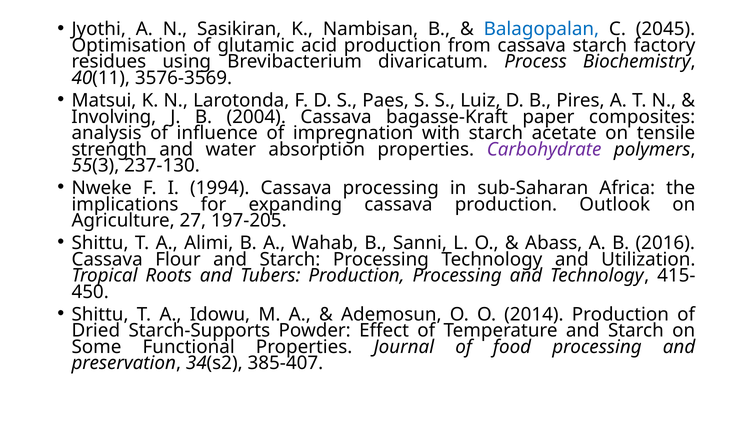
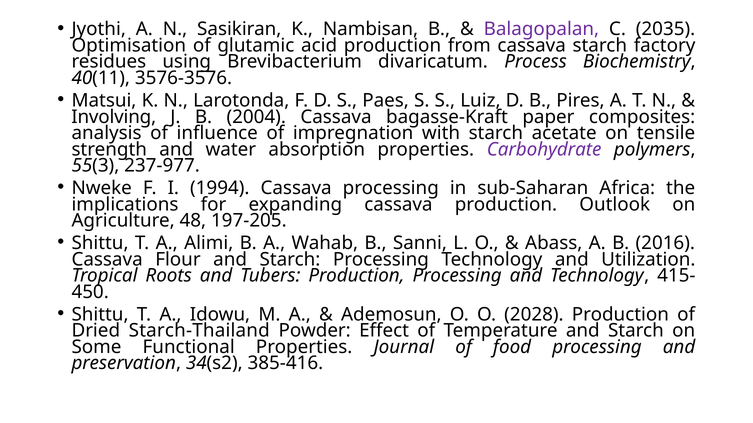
Balagopalan colour: blue -> purple (541, 29)
2045: 2045 -> 2035 (666, 29)
3576-3569: 3576-3569 -> 3576-3576 (184, 78)
237-130: 237-130 -> 237-977 (162, 166)
27: 27 -> 48 (193, 221)
2014: 2014 -> 2028 (534, 315)
Starch‐Supports: Starch‐Supports -> Starch‐Thailand (199, 331)
385-407: 385-407 -> 385-416 (285, 364)
